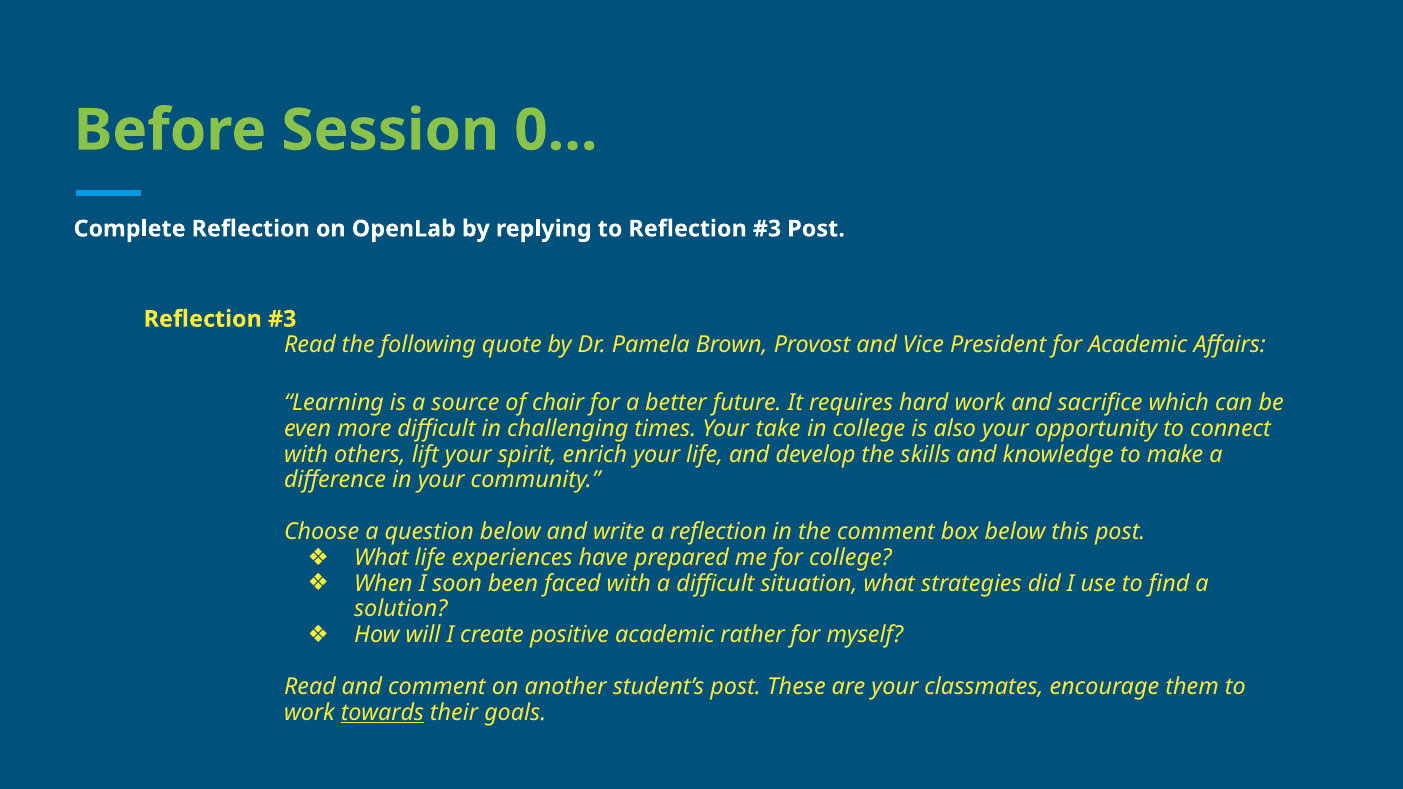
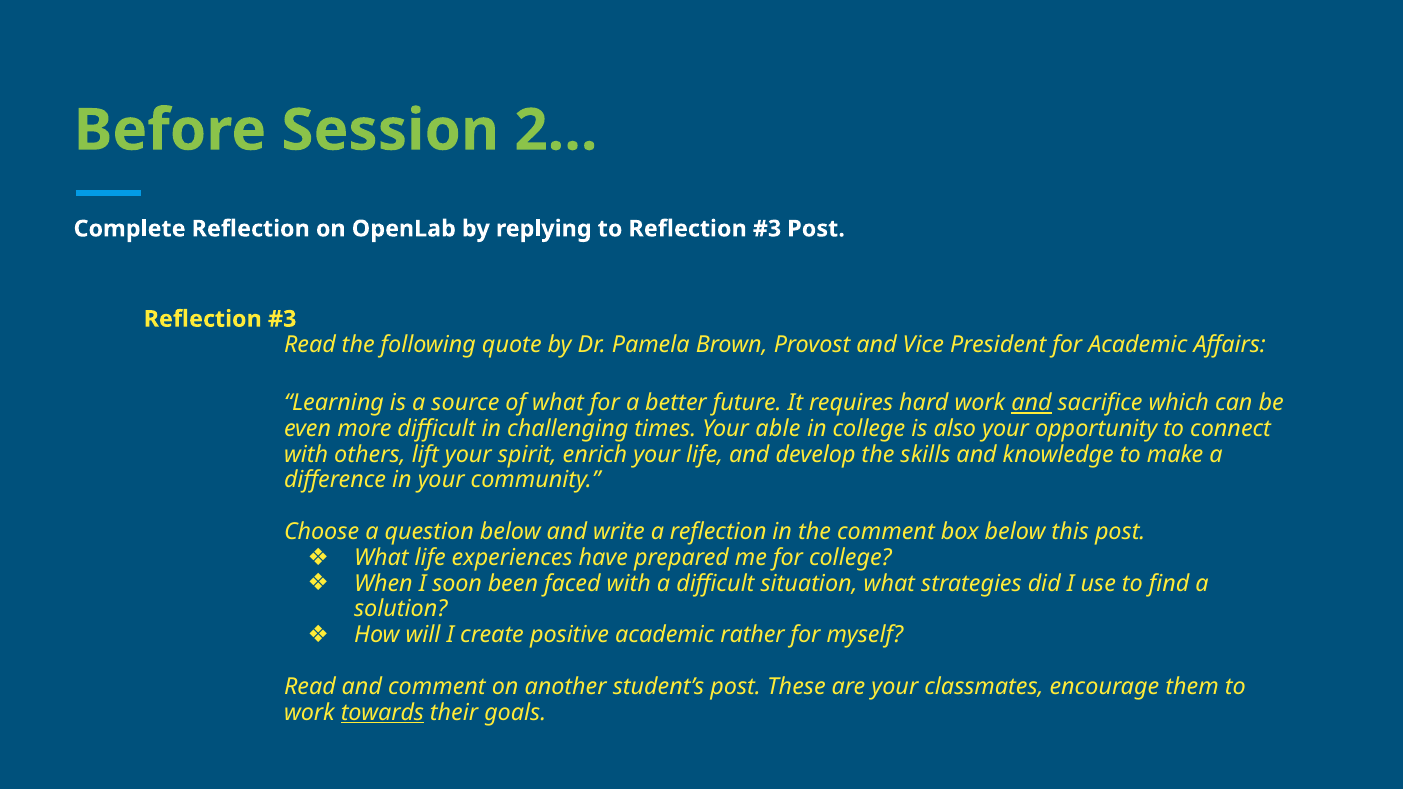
0…: 0… -> 2… (556, 130)
of chair: chair -> what (558, 403)
and underline: none -> present (1031, 403)
take: take -> able (778, 429)
